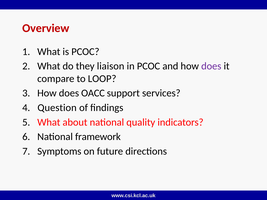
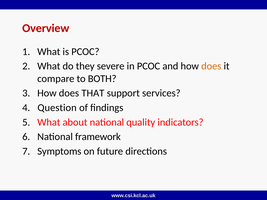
liaison: liaison -> severe (111, 66)
does colour: purple -> orange (211, 66)
LOOP: LOOP -> BOTH (102, 79)
OACC: OACC -> THAT (93, 93)
